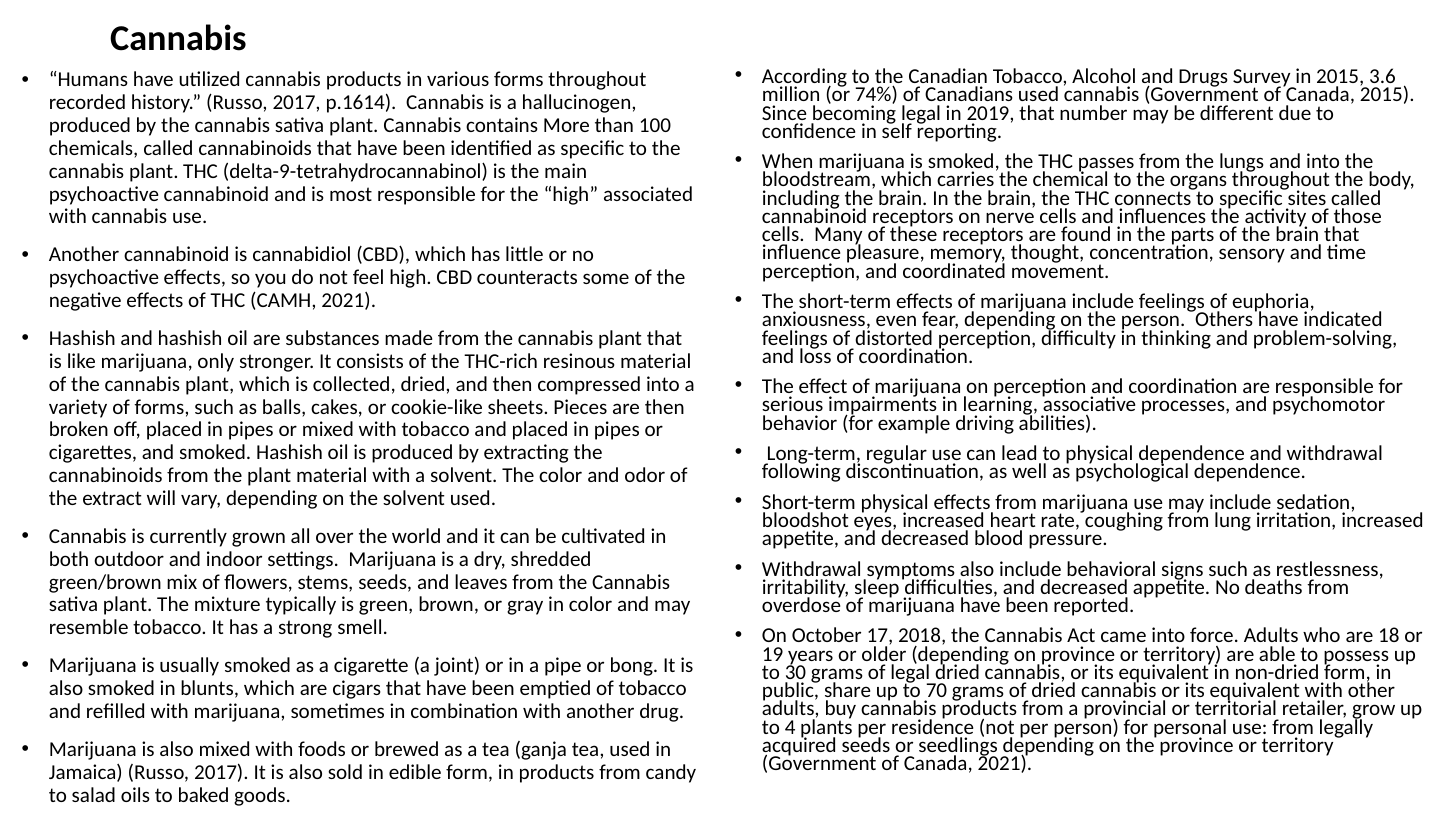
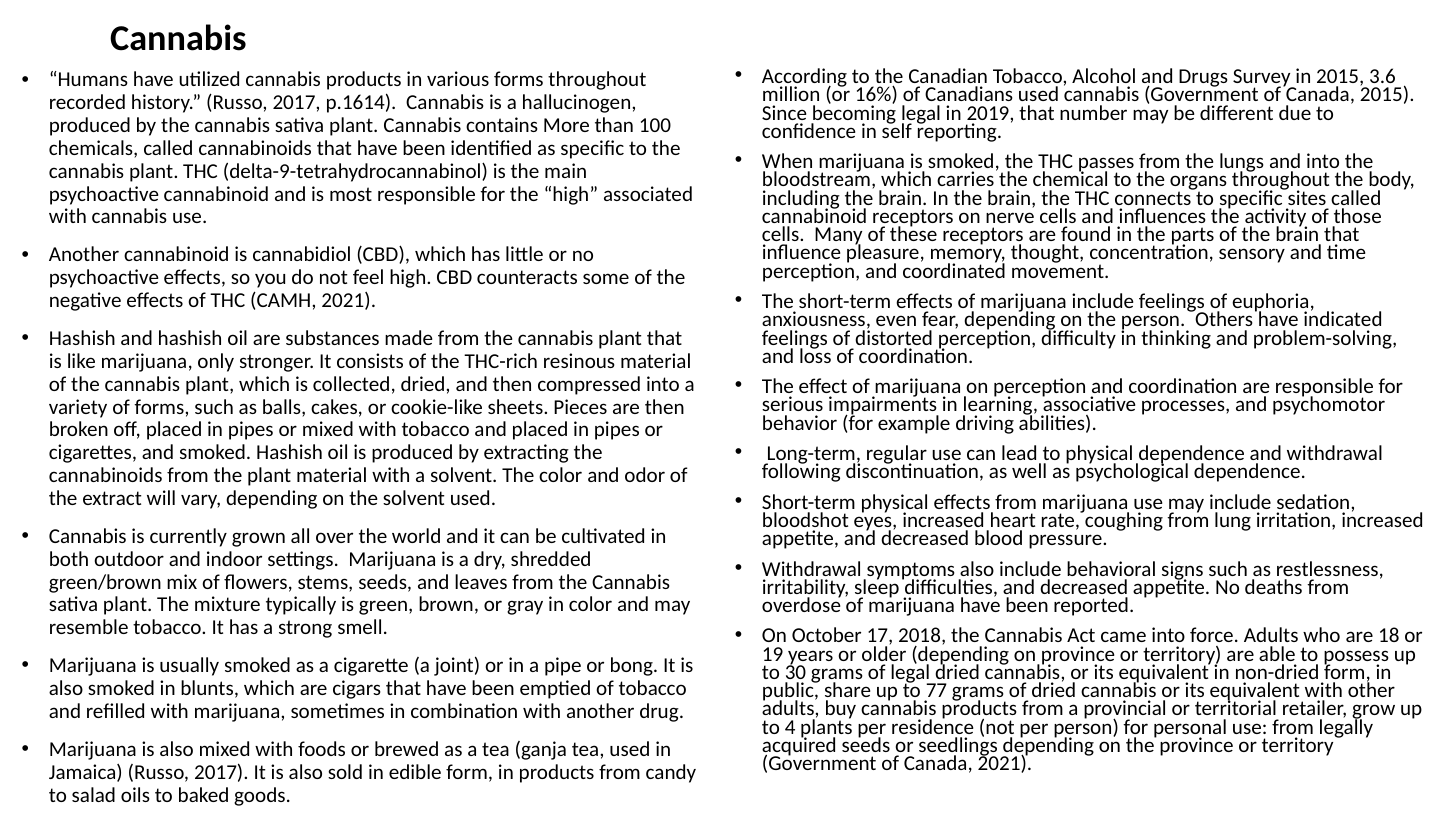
74%: 74% -> 16% (876, 95)
70: 70 -> 77 (936, 690)
